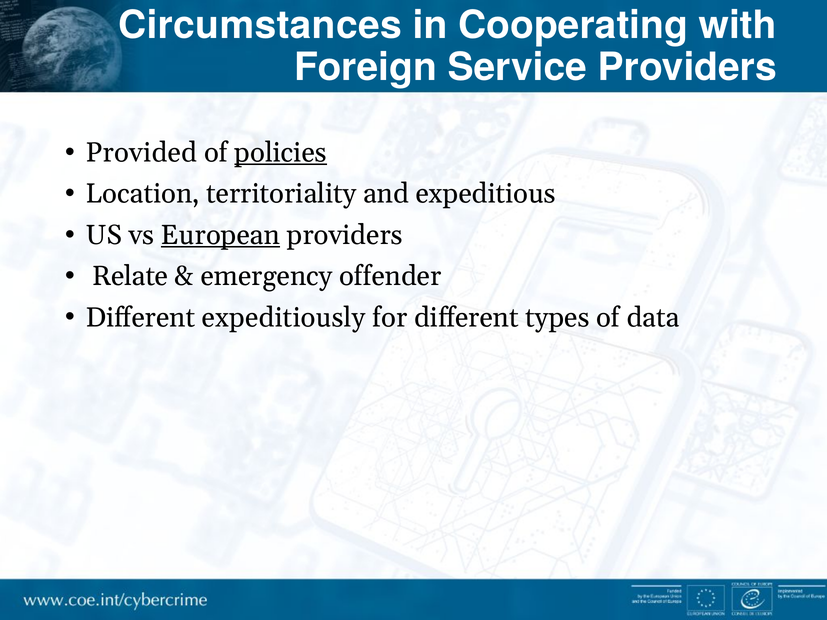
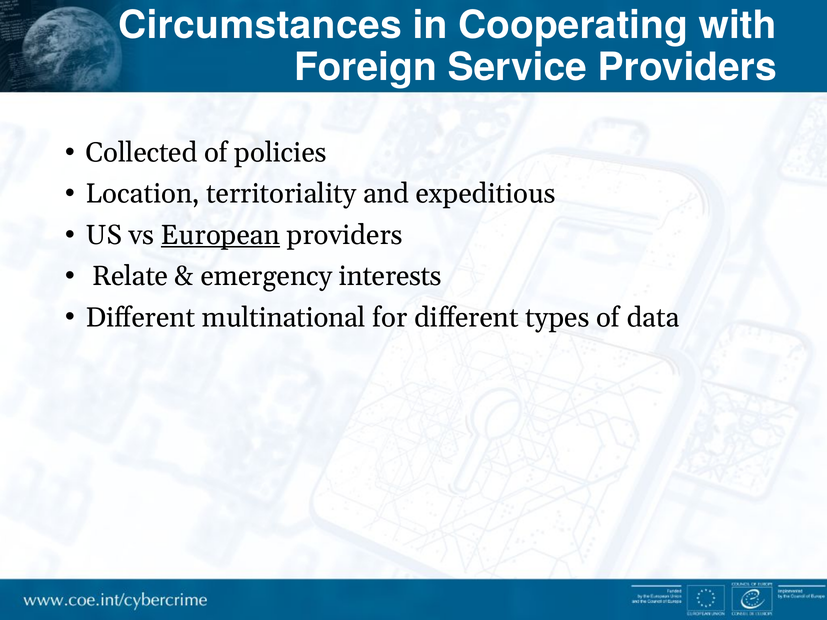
Provided: Provided -> Collected (142, 153)
policies underline: present -> none (281, 153)
offender: offender -> interests (390, 276)
expeditiously: expeditiously -> multinational (284, 318)
